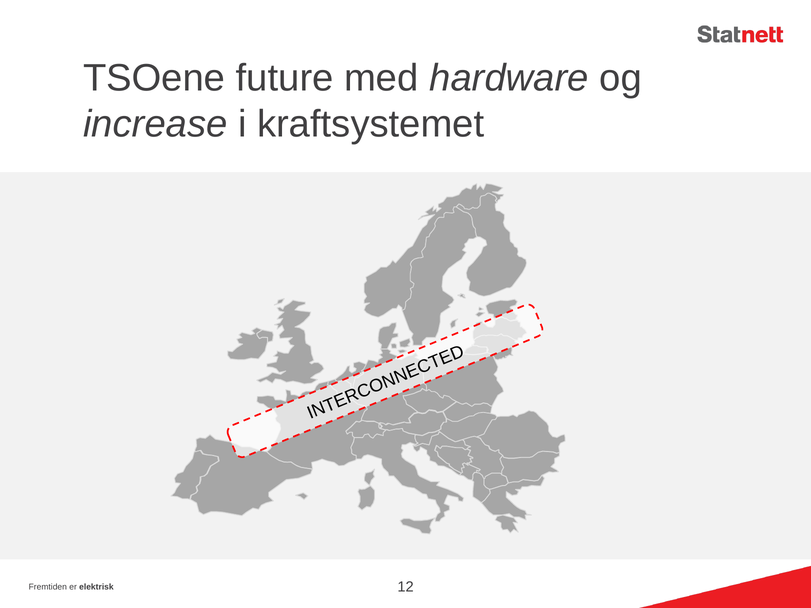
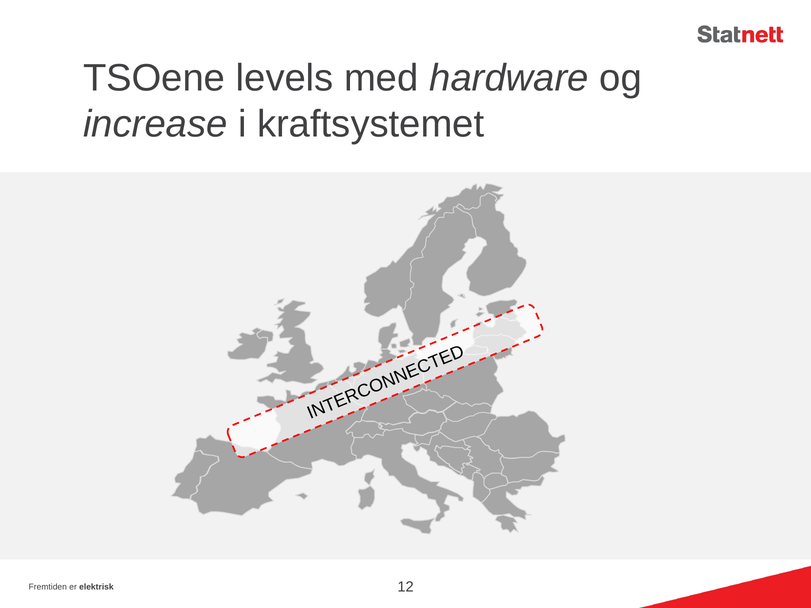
future: future -> levels (285, 78)
